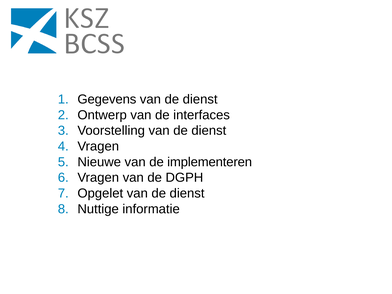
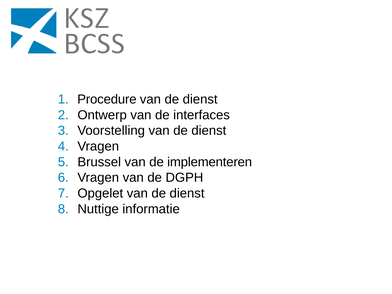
Gegevens: Gegevens -> Procedure (107, 99)
Nieuwe: Nieuwe -> Brussel (99, 162)
